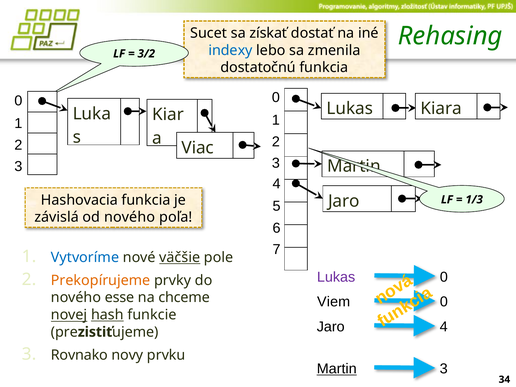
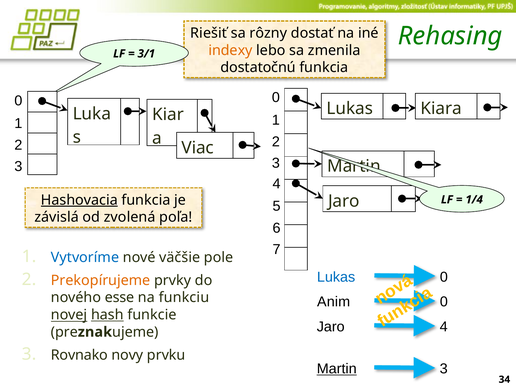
Sucet: Sucet -> Riešiť (209, 33)
získať: získať -> rôzny (268, 33)
indexy colour: blue -> orange (230, 50)
3/2: 3/2 -> 3/1 (146, 54)
Hashovacia underline: none -> present (79, 200)
1/3: 1/3 -> 1/4 (474, 200)
od nového: nového -> zvolená (130, 217)
väčšie underline: present -> none (180, 257)
Lukas colour: purple -> blue (336, 277)
chceme: chceme -> funkciu (184, 298)
Viem: Viem -> Anim (334, 302)
zistiť: zistiť -> znak (95, 332)
